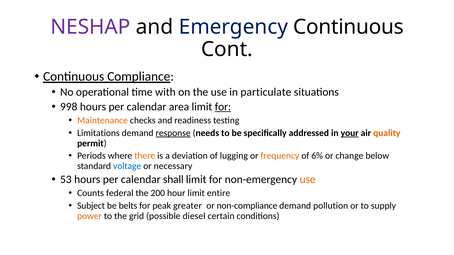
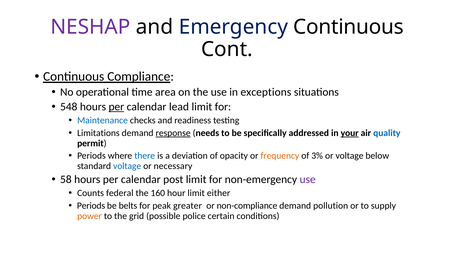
with: with -> area (165, 92)
particulate: particulate -> exceptions (266, 92)
998: 998 -> 548 (69, 107)
per underline: none -> present (116, 107)
area: area -> lead (179, 107)
for underline: present -> none (223, 107)
Maintenance colour: orange -> blue (103, 121)
quality colour: orange -> blue (387, 133)
there colour: orange -> blue (145, 156)
lugging: lugging -> opacity (234, 156)
6%: 6% -> 3% (317, 156)
or change: change -> voltage (349, 156)
53: 53 -> 58 (66, 180)
shall: shall -> post (173, 180)
use colour: orange -> purple (308, 180)
200: 200 -> 160 (158, 193)
entire: entire -> either (219, 193)
Subject: Subject -> Periods (91, 206)
diesel: diesel -> police (194, 216)
